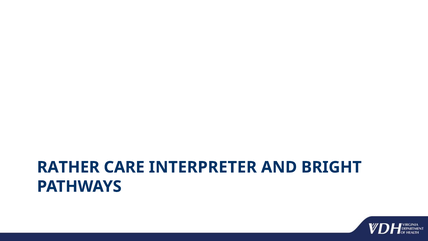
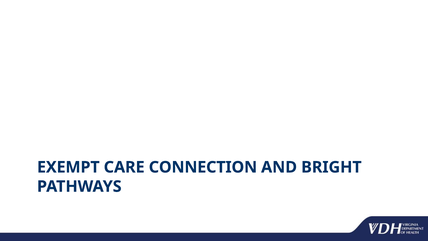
RATHER: RATHER -> EXEMPT (68, 167)
INTERPRETER: INTERPRETER -> CONNECTION (203, 167)
